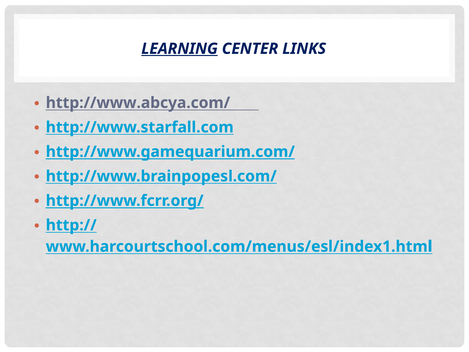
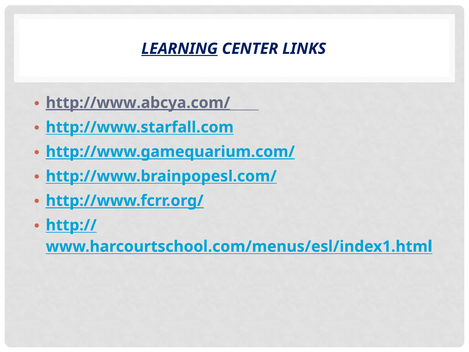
http://www.abcya.com/ underline: none -> present (138, 103)
